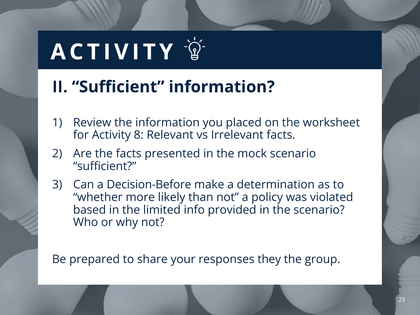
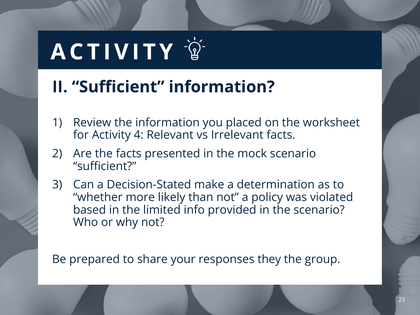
8: 8 -> 4 (139, 135)
Decision-Before: Decision-Before -> Decision-Stated (149, 185)
